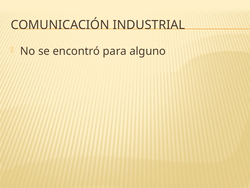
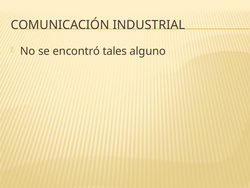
para: para -> tales (115, 51)
